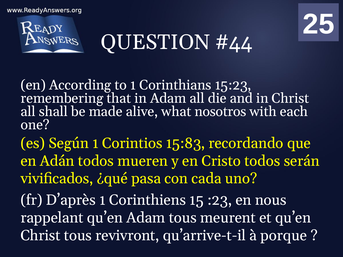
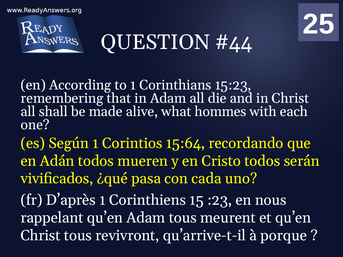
nosotros: nosotros -> hommes (221, 112)
15:83: 15:83 -> 15:64 (185, 143)
